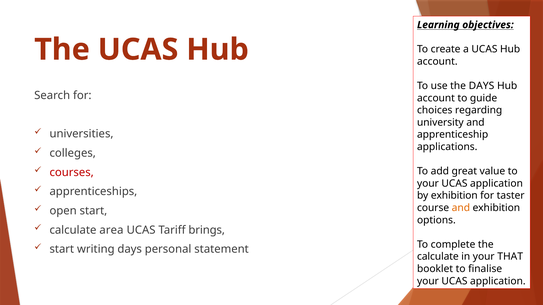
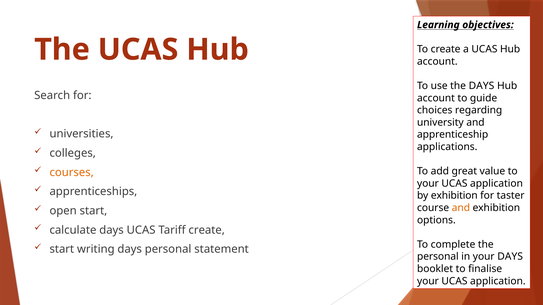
courses colour: red -> orange (72, 173)
calculate area: area -> days (112, 230)
Tariff brings: brings -> create (207, 230)
calculate: calculate -> personal (438, 257)
your THAT: THAT -> DAYS (510, 257)
